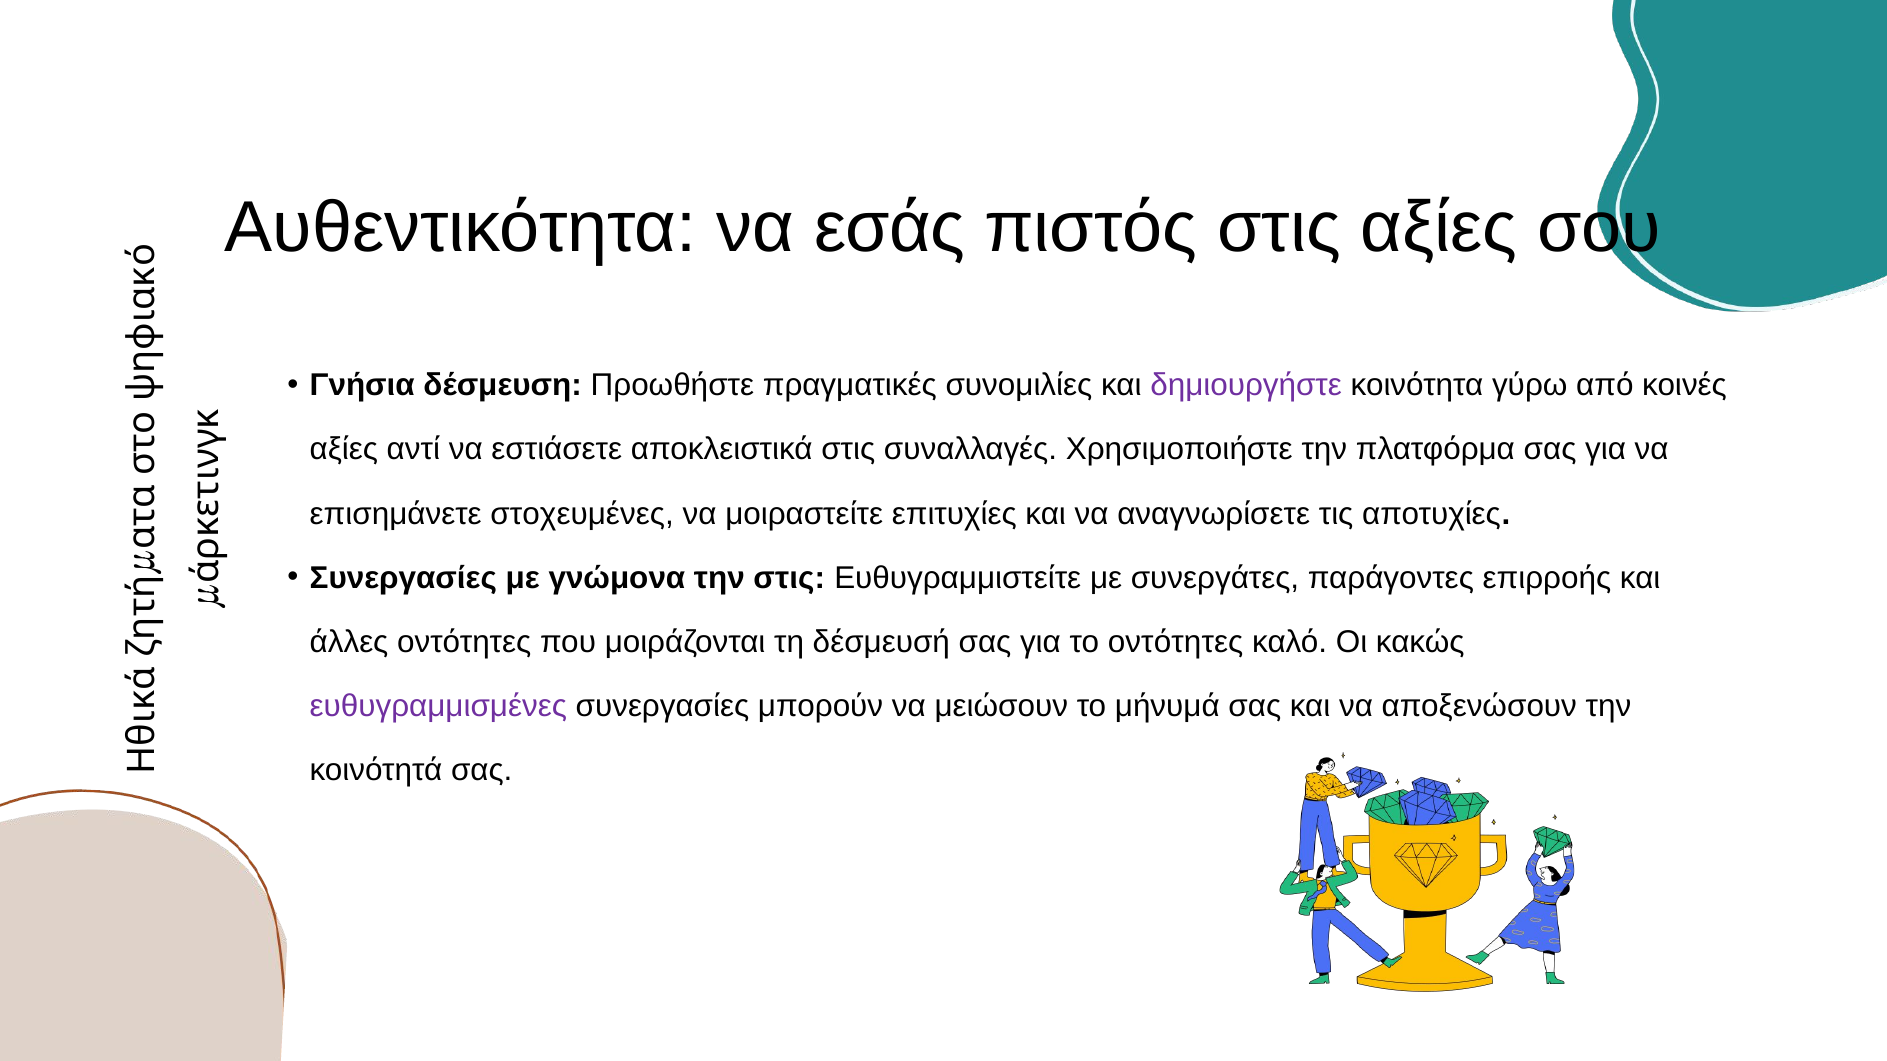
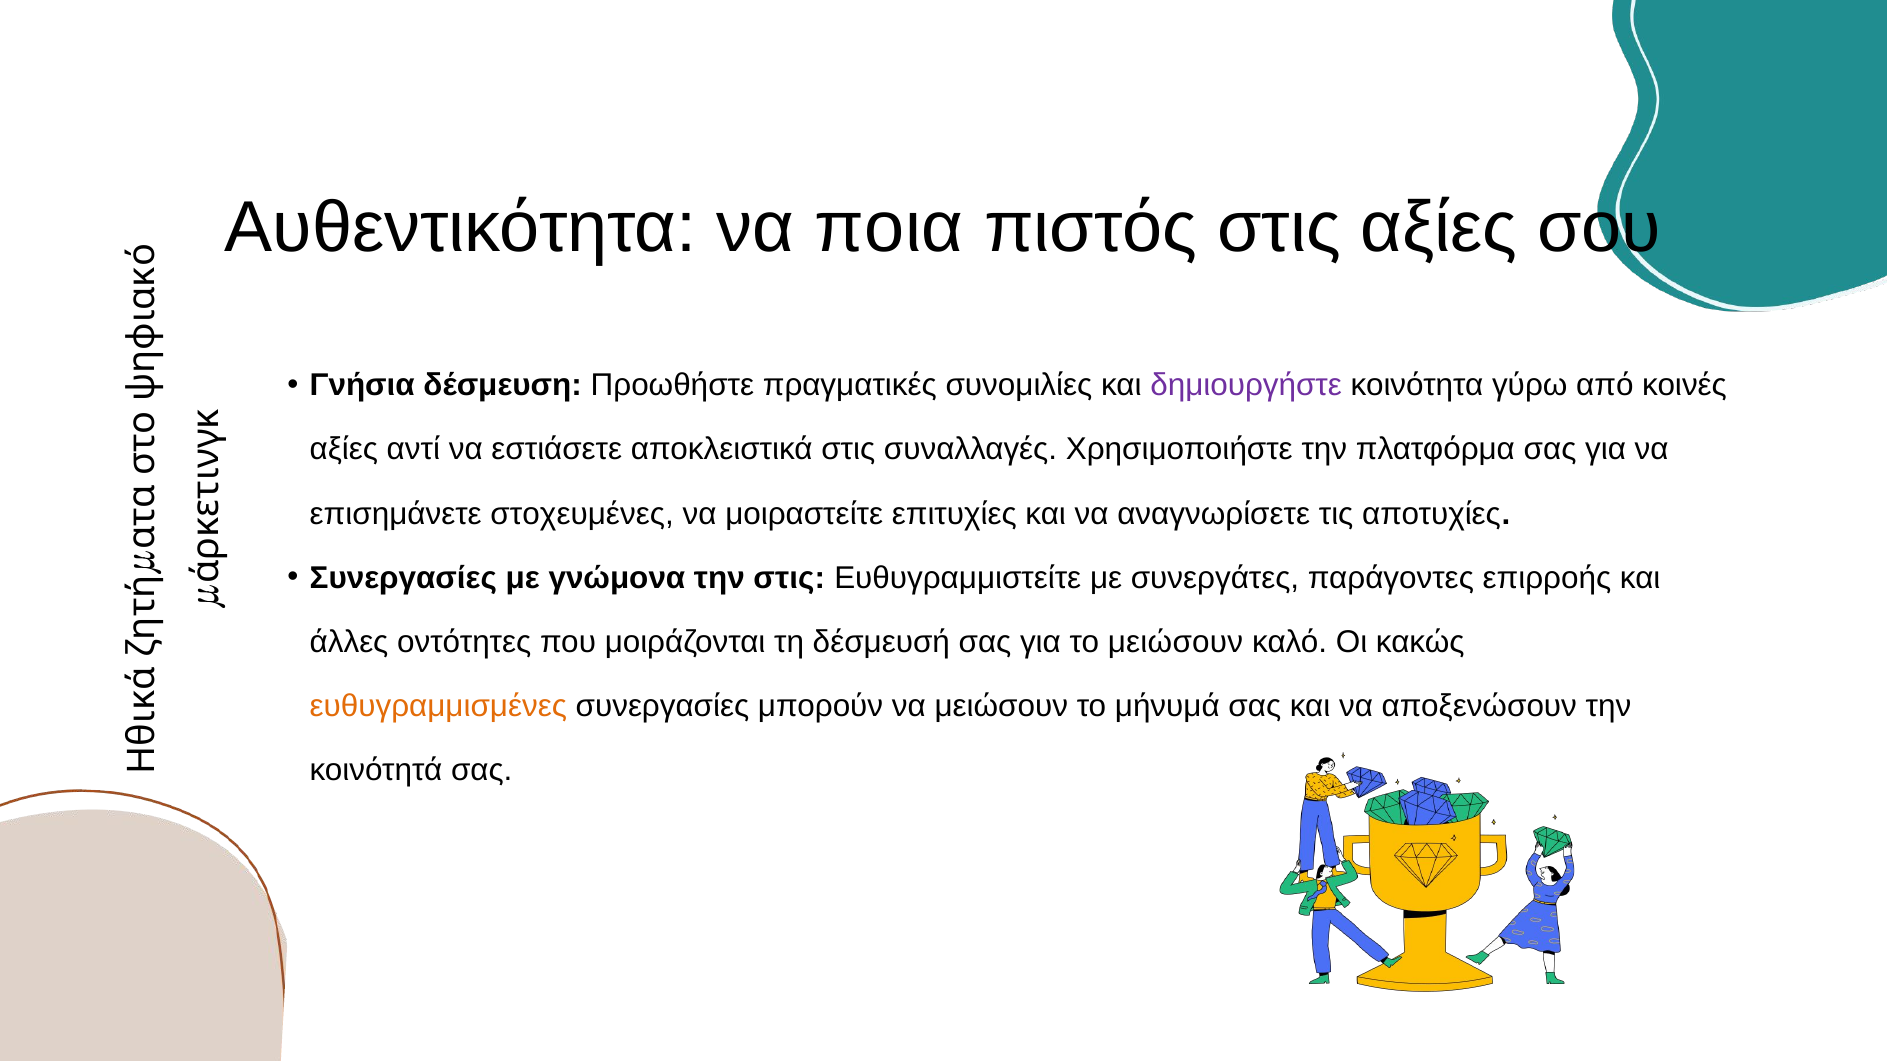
εσάς: εσάς -> ποια (889, 227)
το οντότητες: οντότητες -> μειώσουν (1175, 642)
ευθυγραμμισμένες colour: purple -> orange (438, 706)
